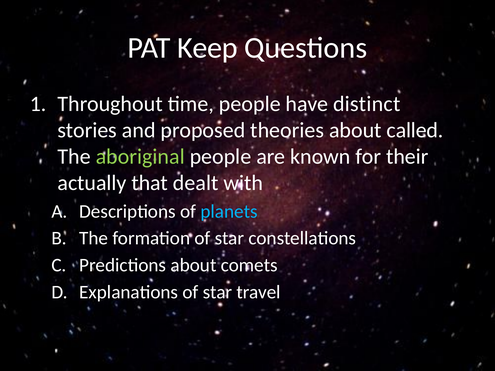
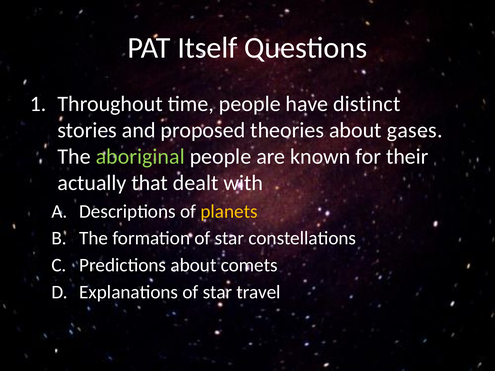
Keep: Keep -> Itself (207, 48)
called: called -> gases (415, 130)
planets colour: light blue -> yellow (229, 212)
